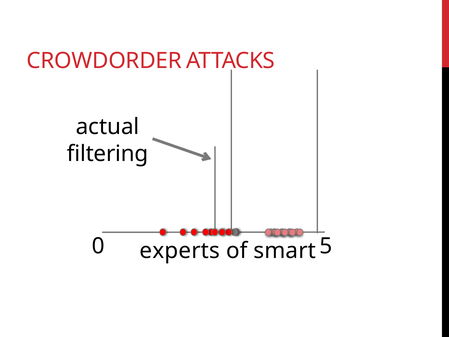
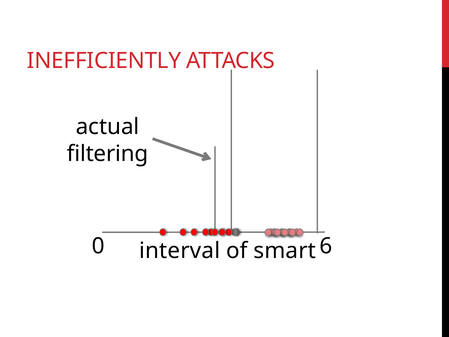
CROWDORDER: CROWDORDER -> INEFFICIENTLY (104, 61)
5: 5 -> 6 (326, 246)
experts: experts -> interval (180, 251)
